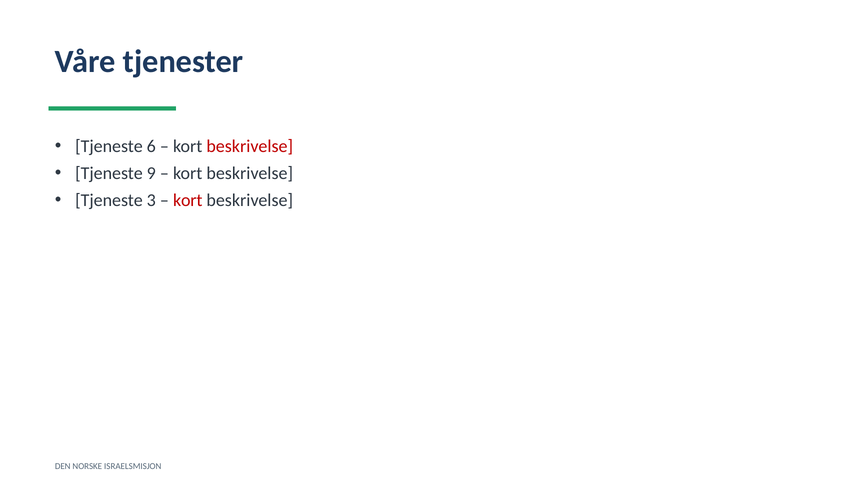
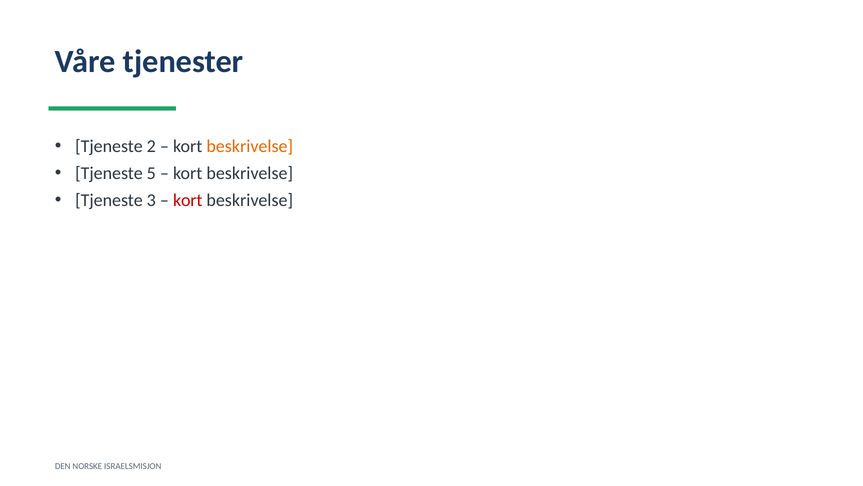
6: 6 -> 2 (151, 146)
beskrivelse colour: red -> orange (250, 146)
9: 9 -> 5 (151, 173)
